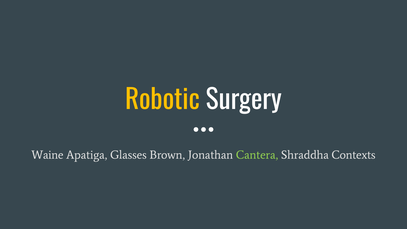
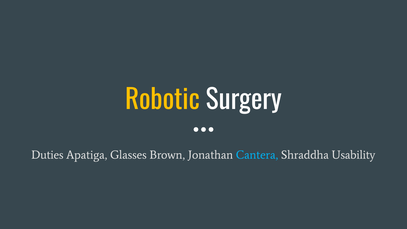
Waine: Waine -> Duties (47, 155)
Cantera colour: light green -> light blue (257, 155)
Contexts: Contexts -> Usability (353, 155)
